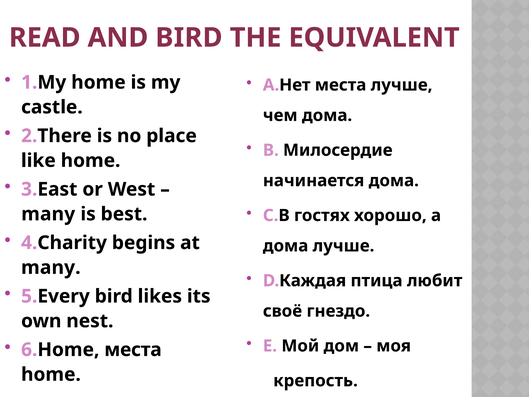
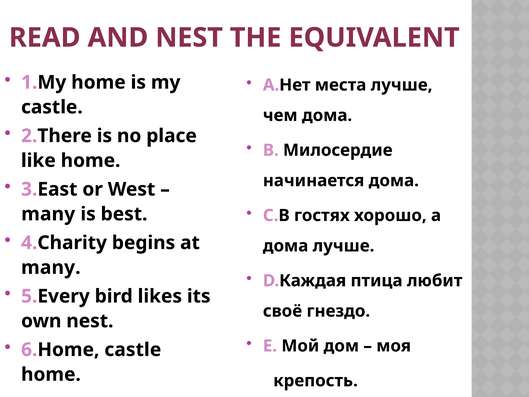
AND BIRD: BIRD -> NEST (189, 38)
6.Home места: места -> castle (133, 350)
